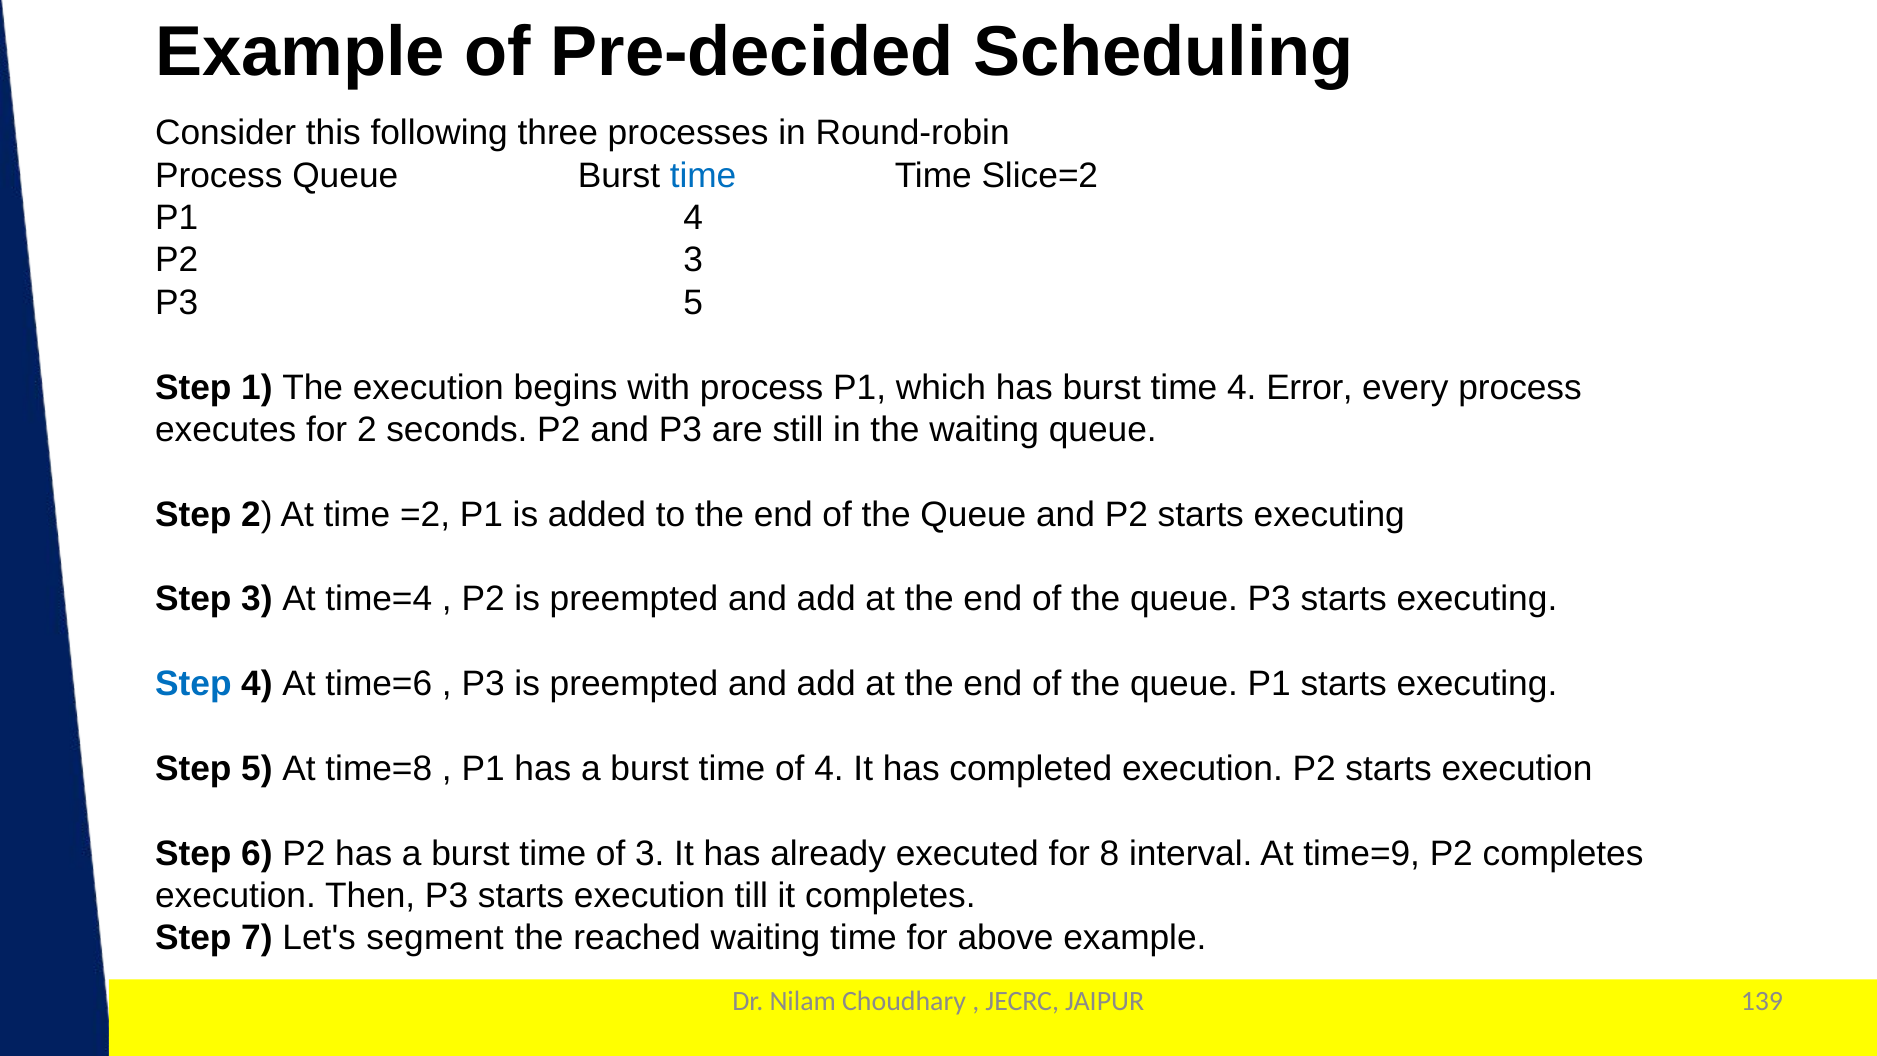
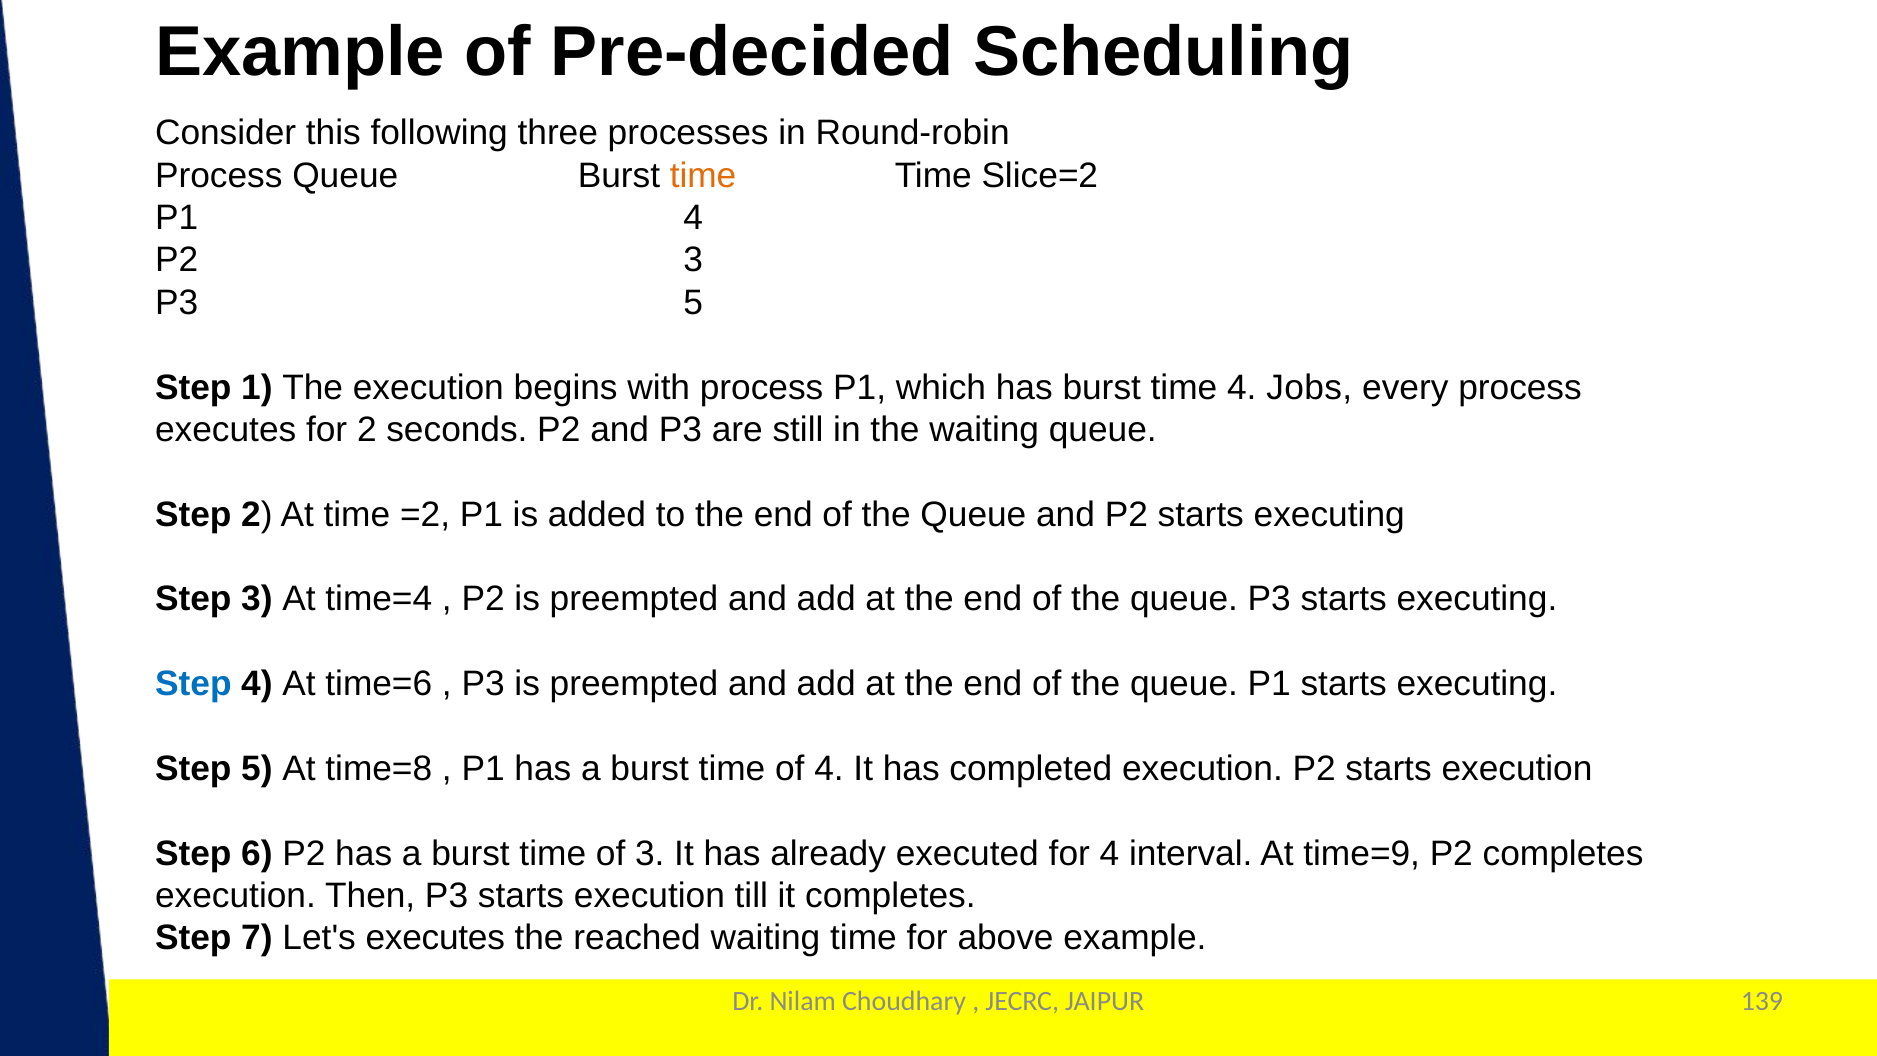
time colour: blue -> orange (703, 176)
Error: Error -> Jobs (1309, 387)
for 8: 8 -> 4 (1109, 853)
Let's segment: segment -> executes (435, 937)
